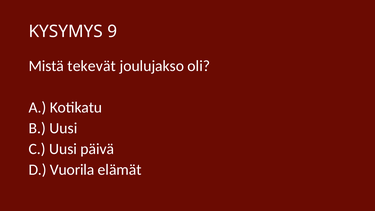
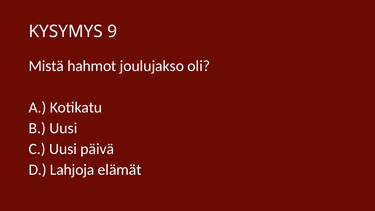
tekevät: tekevät -> hahmot (92, 66)
Vuorila: Vuorila -> Lahjoja (72, 170)
